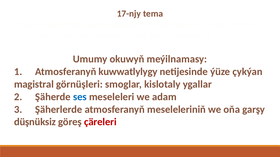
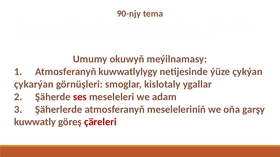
17-njy: 17-njy -> 90-njy (129, 14)
magistral: magistral -> çykarýan (34, 85)
ses colour: blue -> red (80, 97)
düşnüksiz: düşnüksiz -> kuwwatly (35, 122)
